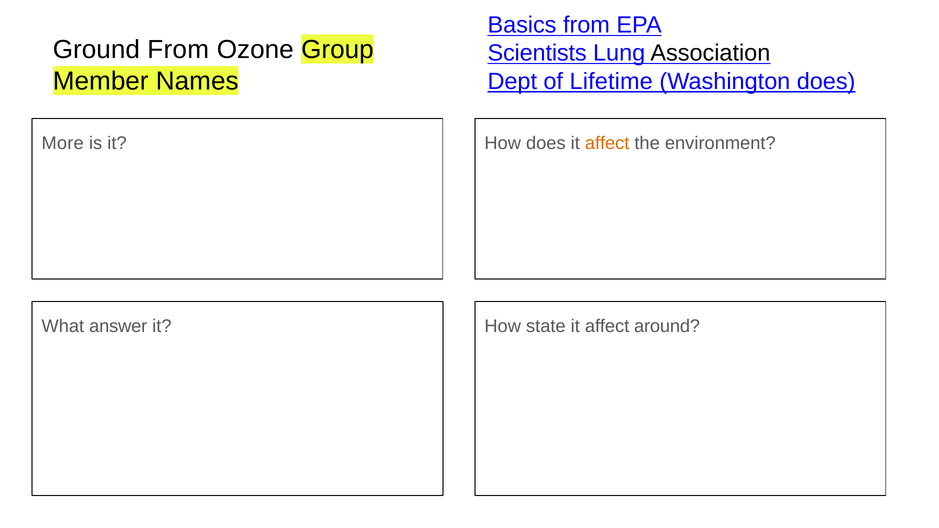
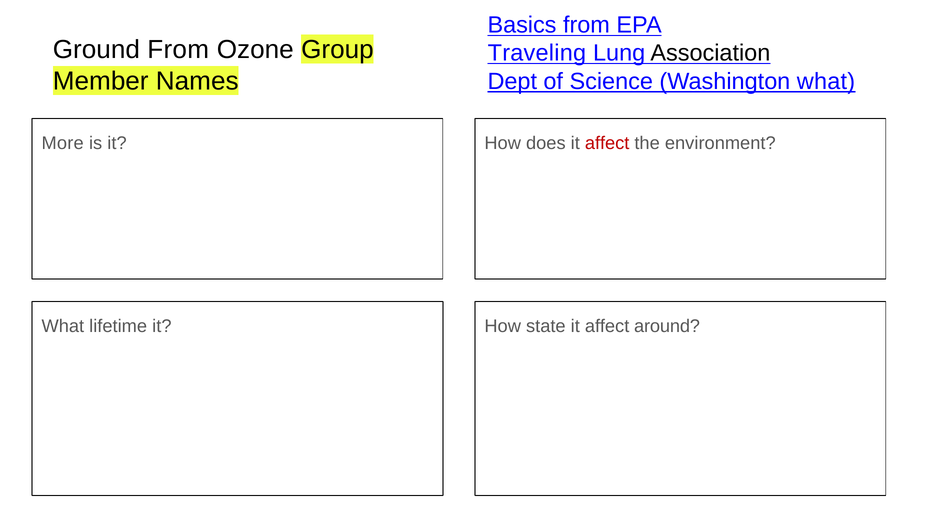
Scientists: Scientists -> Traveling (537, 53)
Lifetime: Lifetime -> Science (611, 81)
Washington does: does -> what (826, 81)
affect colour: orange -> red (607, 143)
answer: answer -> lifetime (118, 326)
